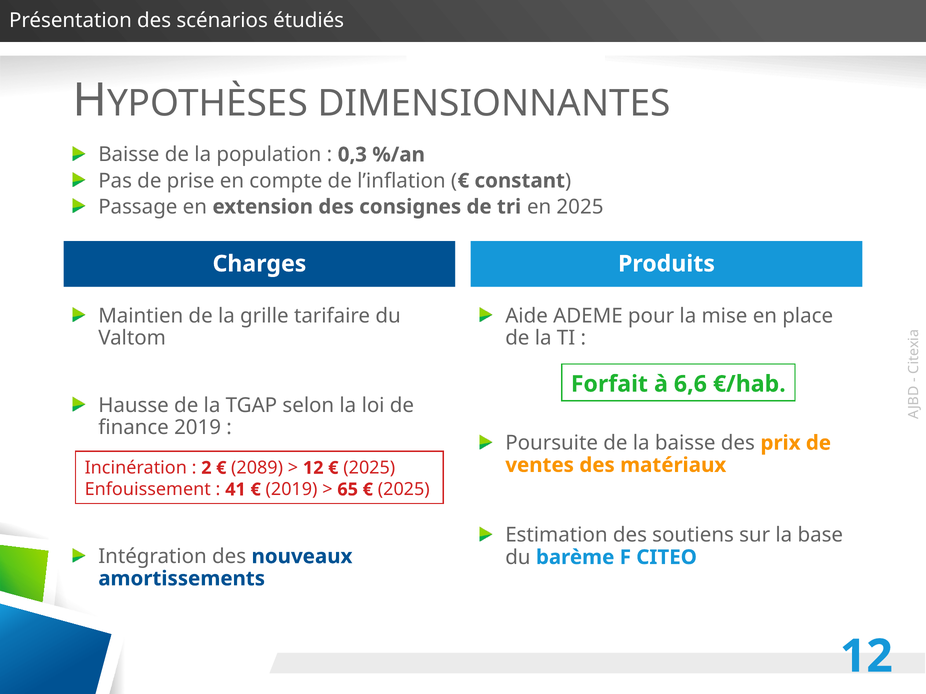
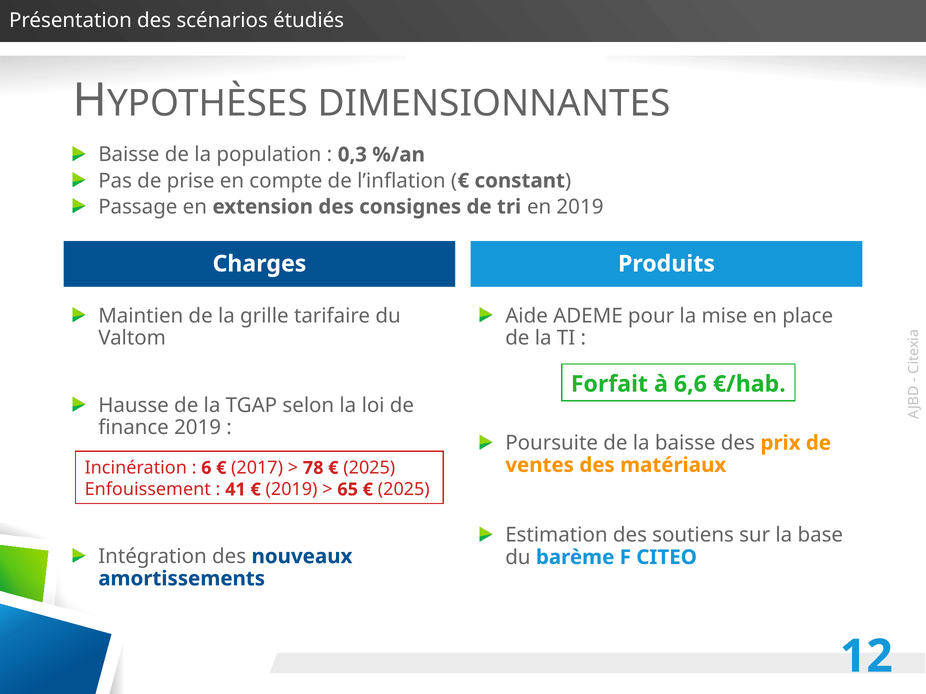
en 2025: 2025 -> 2019 (580, 207)
2: 2 -> 6 (206, 468)
2089: 2089 -> 2017 (257, 468)
12: 12 -> 78 (313, 468)
